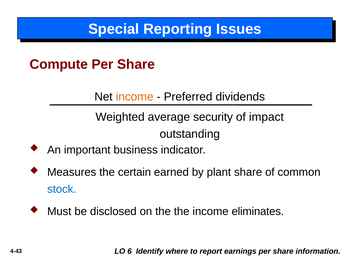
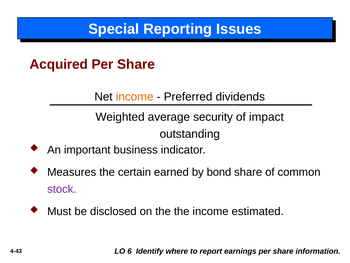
Compute: Compute -> Acquired (59, 64)
plant: plant -> bond (219, 172)
stock colour: blue -> purple (62, 189)
eliminates: eliminates -> estimated (258, 211)
